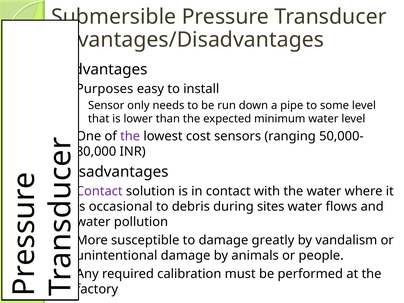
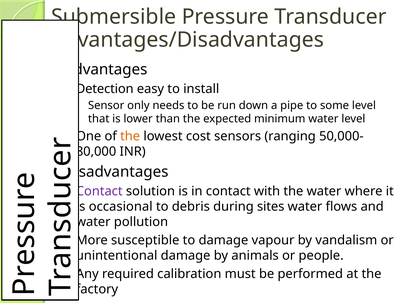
Purposes: Purposes -> Detection (105, 89)
the colour: purple -> orange (130, 136)
greatly: greatly -> vapour (273, 240)
